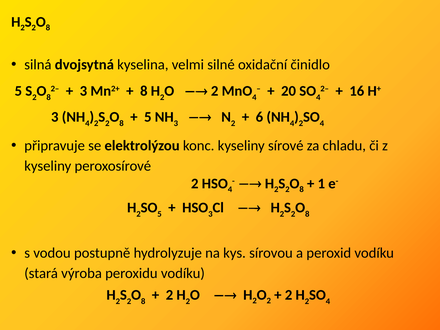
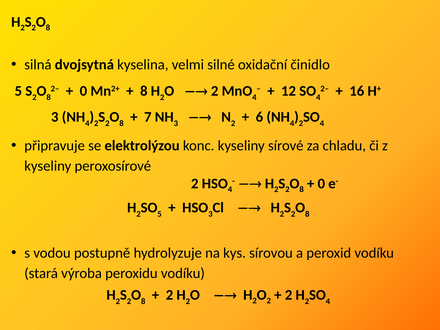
3: 3 -> 0 (83, 91)
20: 20 -> 12 (289, 91)
5: 5 -> 7 (148, 117)
1: 1 -> 0 (321, 184)
